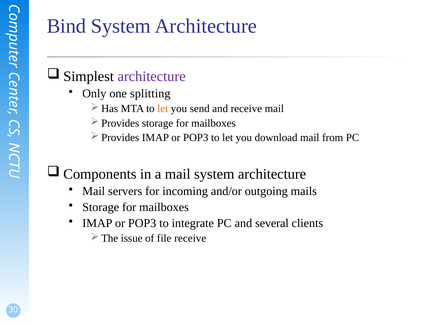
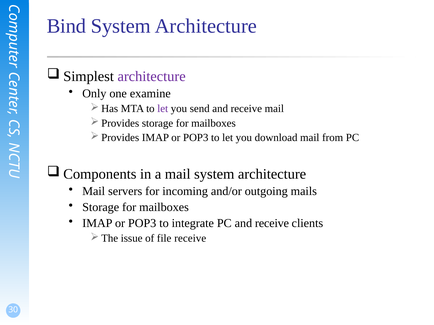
splitting: splitting -> examine (150, 94)
let colour: orange -> purple (163, 109)
PC and several: several -> receive (272, 224)
